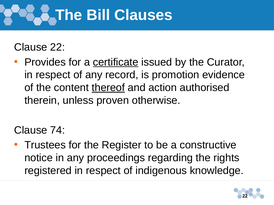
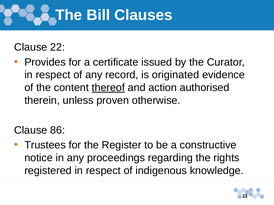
certificate underline: present -> none (116, 62)
promotion: promotion -> originated (176, 75)
74: 74 -> 86 (58, 130)
